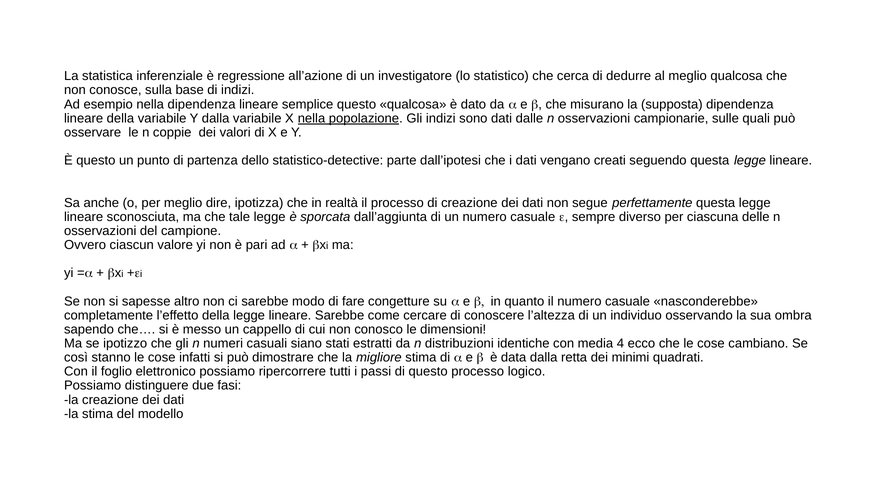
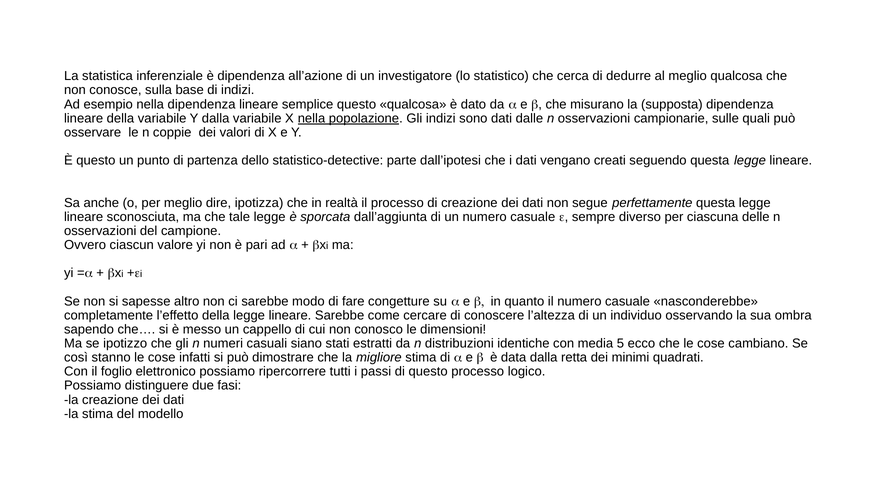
è regressione: regressione -> dipendenza (251, 76)
4: 4 -> 5 (620, 343)
